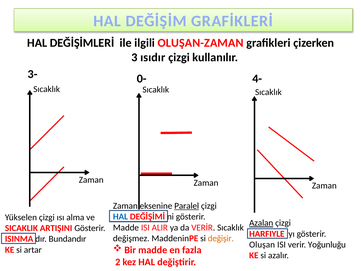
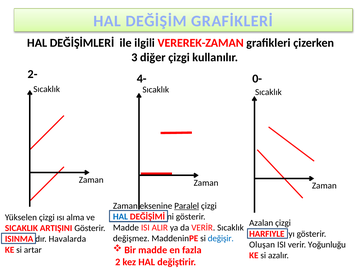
OLUŞAN-ZAMAN: OLUŞAN-ZAMAN -> VEREREK-ZAMAN (201, 43)
ısıdır: ısıdır -> diğer (153, 57)
3-: 3- -> 2- (33, 74)
0-: 0- -> 4- (142, 79)
4-: 4- -> 0- (257, 79)
Azalan underline: present -> none (261, 223)
değişir colour: orange -> blue (221, 238)
Bundandır: Bundandır -> Havalarda (67, 239)
